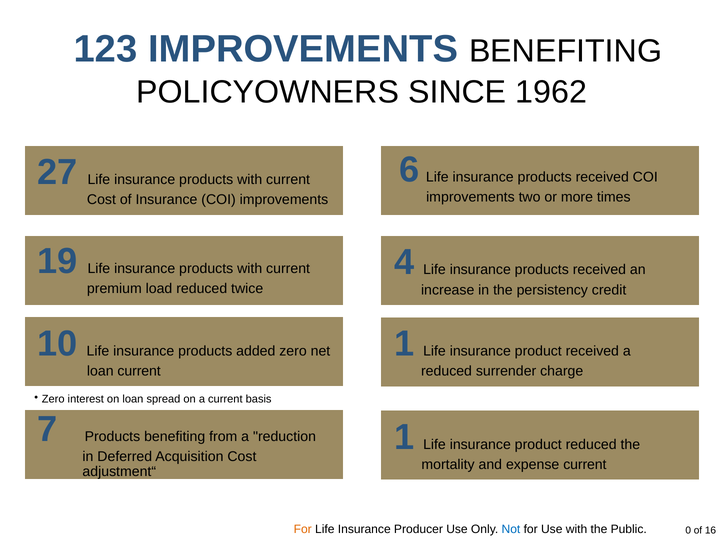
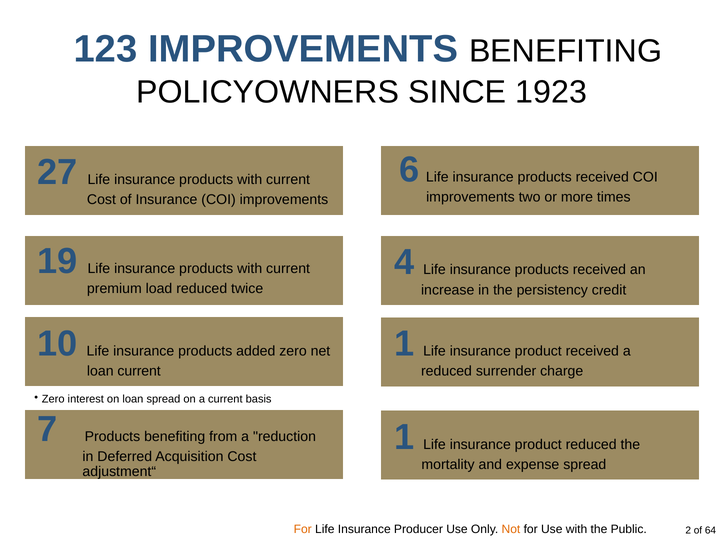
1962: 1962 -> 1923 (551, 92)
expense current: current -> spread (585, 464)
Not colour: blue -> orange (511, 529)
0: 0 -> 2 (688, 530)
16: 16 -> 64 (710, 530)
